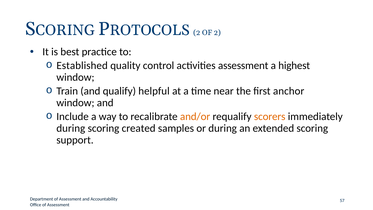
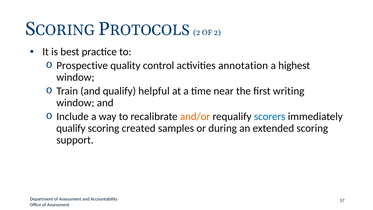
Established: Established -> Prospective (82, 66)
activities assessment: assessment -> annotation (243, 66)
anchor: anchor -> writing (289, 91)
scorers colour: orange -> blue (270, 116)
during: during -> qualify (71, 128)
